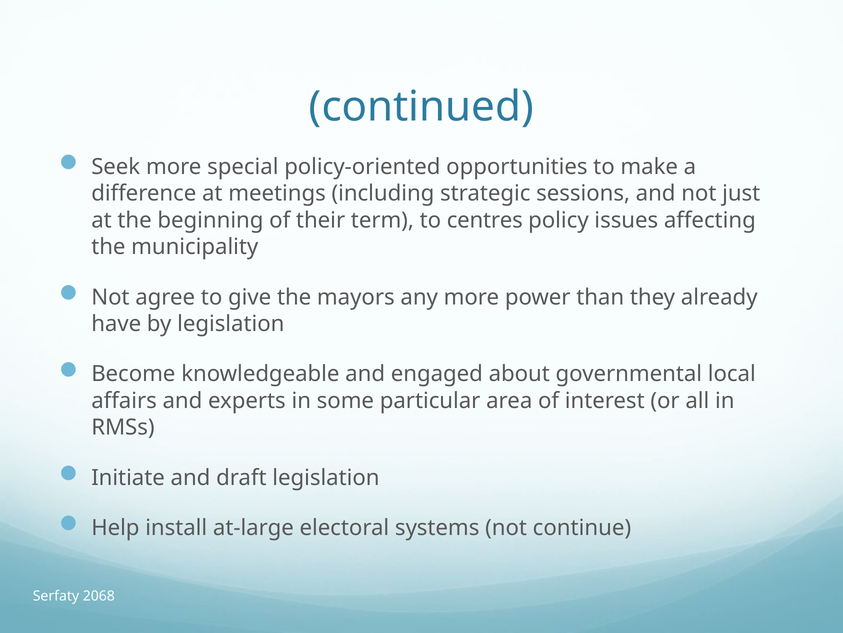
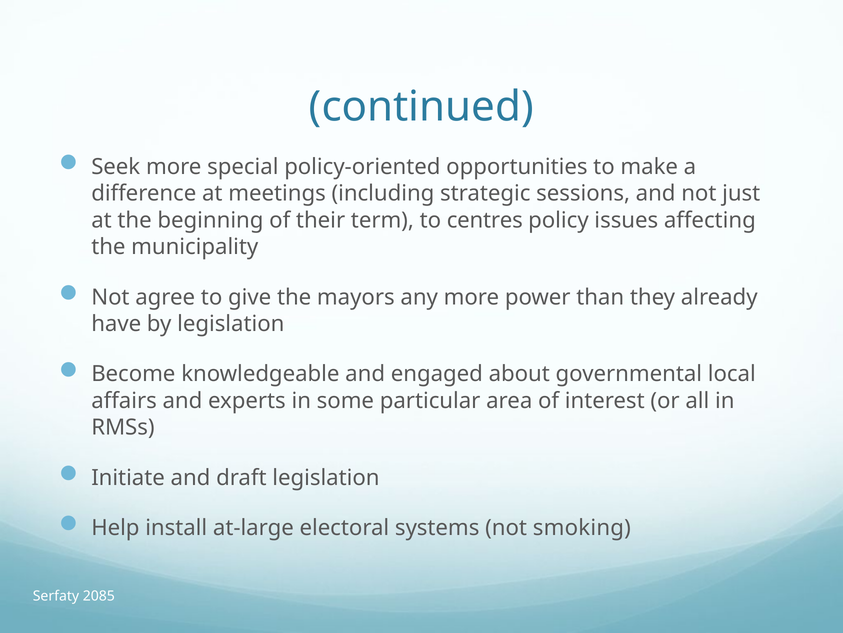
continue: continue -> smoking (582, 527)
2068: 2068 -> 2085 (99, 595)
